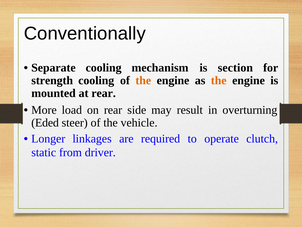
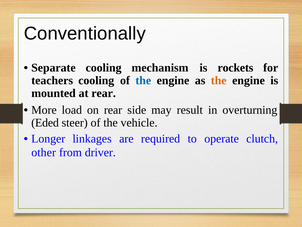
section: section -> rockets (235, 68)
strength: strength -> teachers (52, 80)
the colour: orange -> blue (143, 80)
static: static -> other (44, 152)
